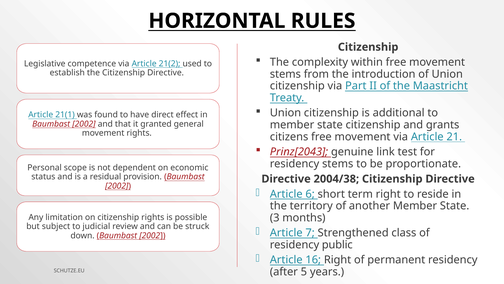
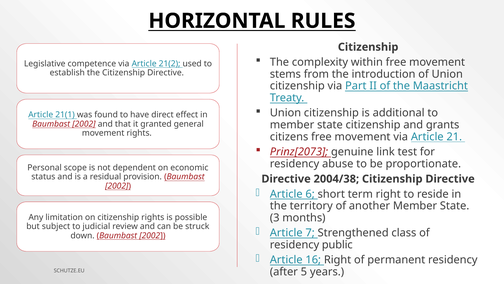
Prinz[2043: Prinz[2043 -> Prinz[2073 (299, 152)
residency stems: stems -> abuse (338, 164)
